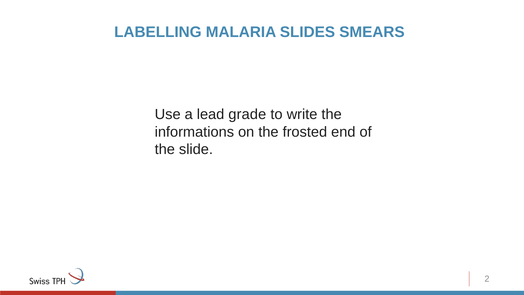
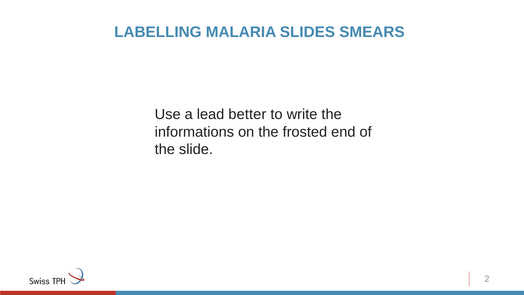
grade: grade -> better (247, 114)
